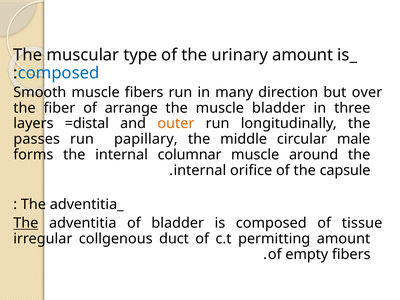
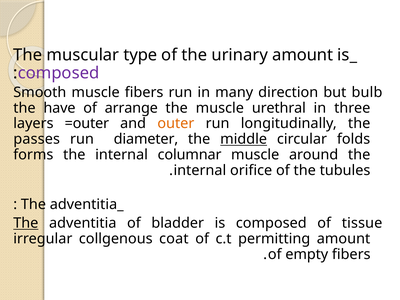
composed colour: blue -> purple (59, 73)
over: over -> bulb (367, 92)
fiber: fiber -> have (59, 108)
muscle bladder: bladder -> urethral (279, 108)
=distal: =distal -> =outer (87, 124)
papillary: papillary -> diameter (146, 139)
middle underline: none -> present (244, 139)
male: male -> folds (354, 139)
capsule: capsule -> tubules (345, 170)
duct: duct -> coat (174, 239)
